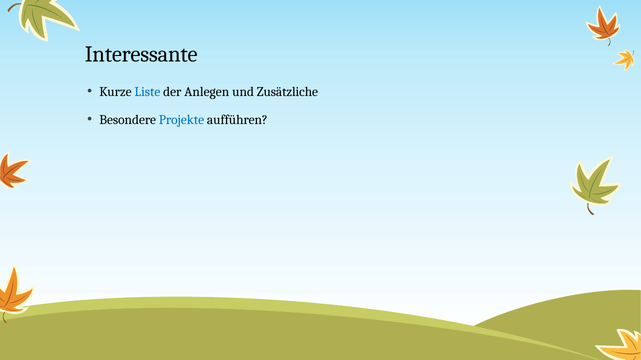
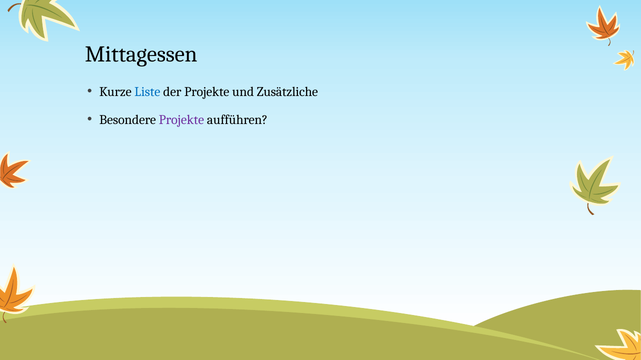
Interessante: Interessante -> Mittagessen (141, 54)
der Anlegen: Anlegen -> Projekte (207, 92)
Projekte colour: blue -> purple (181, 120)
